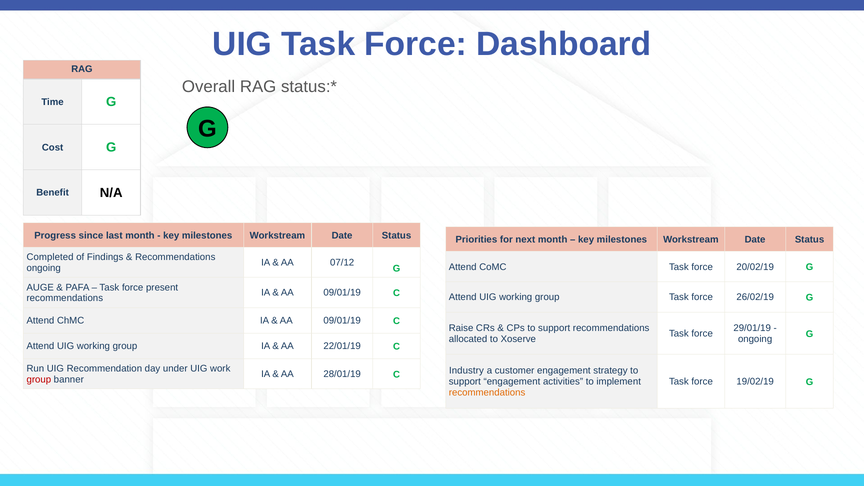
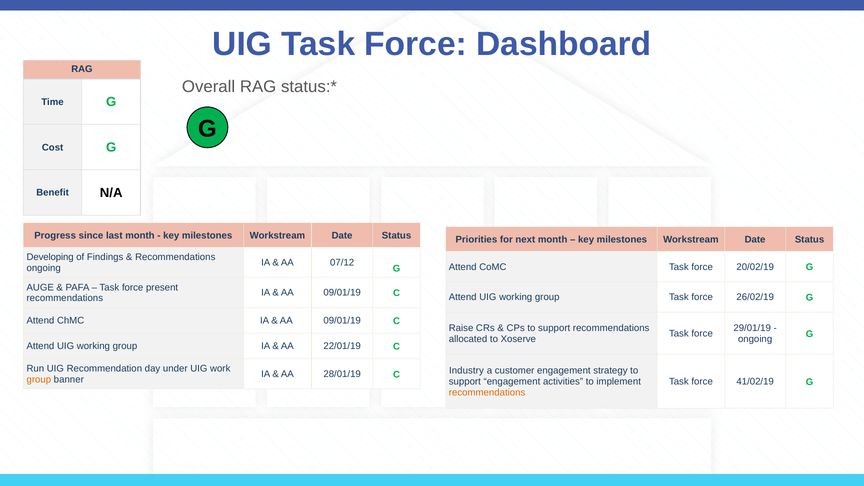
Completed: Completed -> Developing (50, 257)
group colour: red -> orange (39, 379)
19/02/19: 19/02/19 -> 41/02/19 (755, 382)
